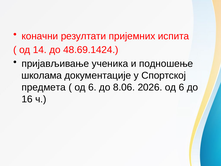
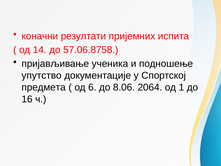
48.69.1424: 48.69.1424 -> 57.06.8758 (91, 50)
школама: школама -> упутство (42, 75)
2026: 2026 -> 2064 (150, 87)
6: 6 -> 1 (181, 87)
